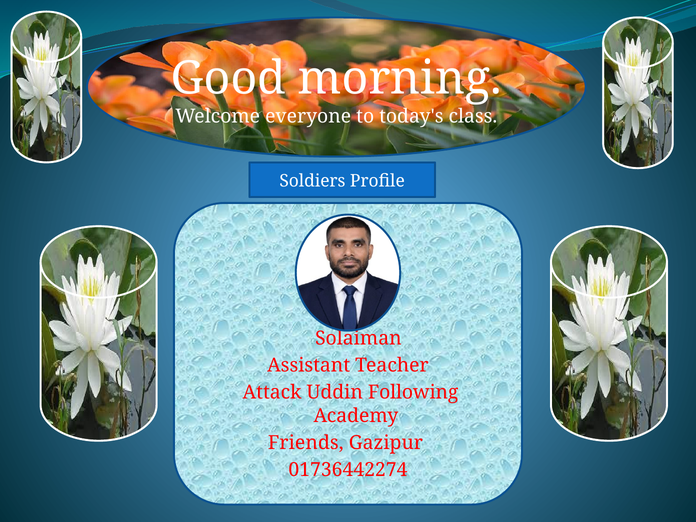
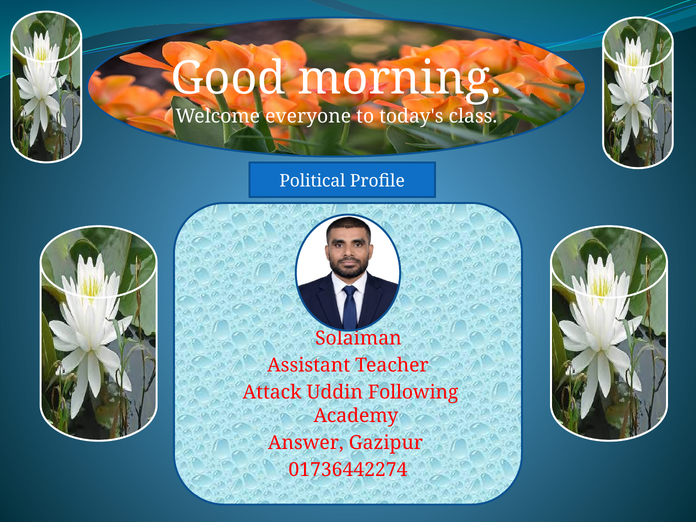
Soldiers: Soldiers -> Political (312, 181)
Friends: Friends -> Answer (306, 443)
